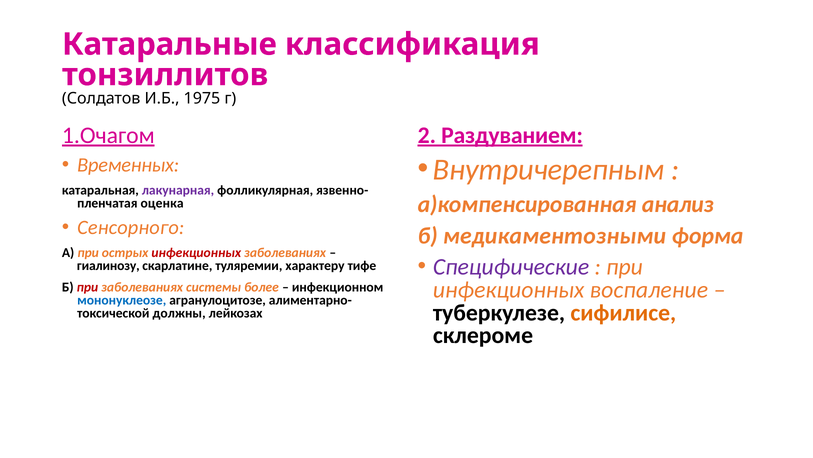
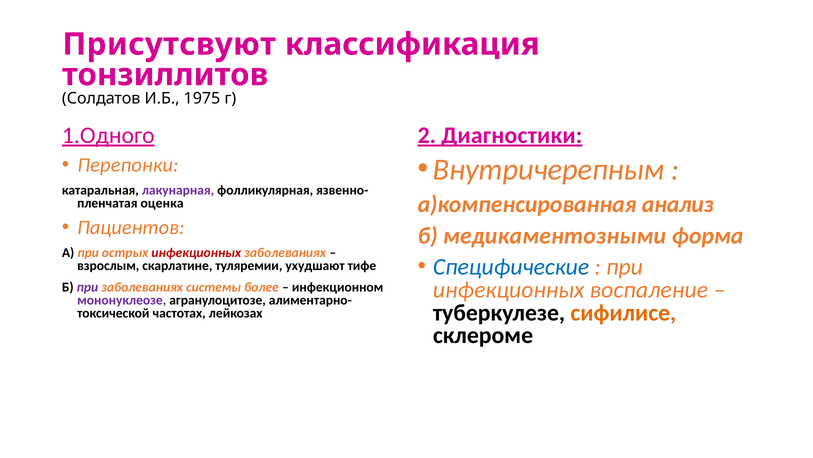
Катаральные: Катаральные -> Присутсвуют (169, 44)
1.Очагом: 1.Очагом -> 1.Одного (108, 135)
Раздуванием: Раздуванием -> Диагностики (512, 135)
Временных: Временных -> Перепонки (128, 165)
Сенсорного: Сенсорного -> Пациентов (131, 227)
Специфические colour: purple -> blue (511, 267)
гиалинозу: гиалинозу -> взрослым (108, 265)
характеру: характеру -> ухудшают (315, 265)
при colour: red -> purple (87, 287)
мононуклеозе colour: blue -> purple (122, 300)
должны: должны -> частотах (179, 313)
